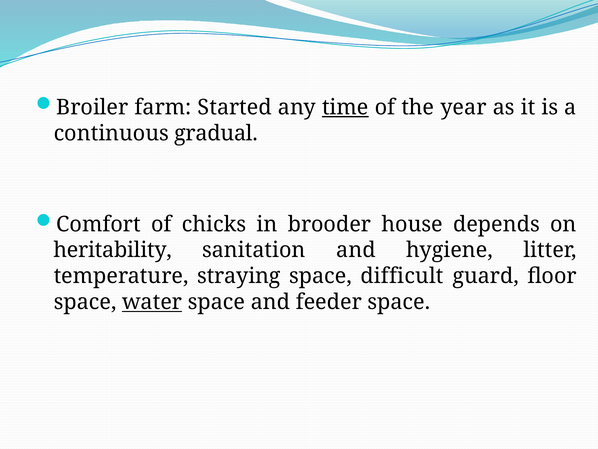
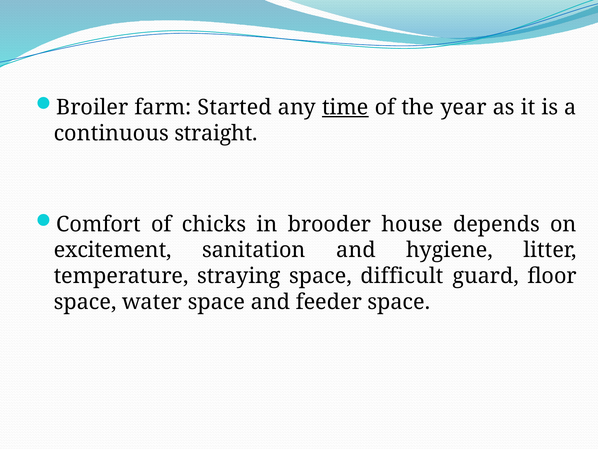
gradual: gradual -> straight (216, 133)
heritability: heritability -> excitement (113, 250)
water underline: present -> none (152, 302)
